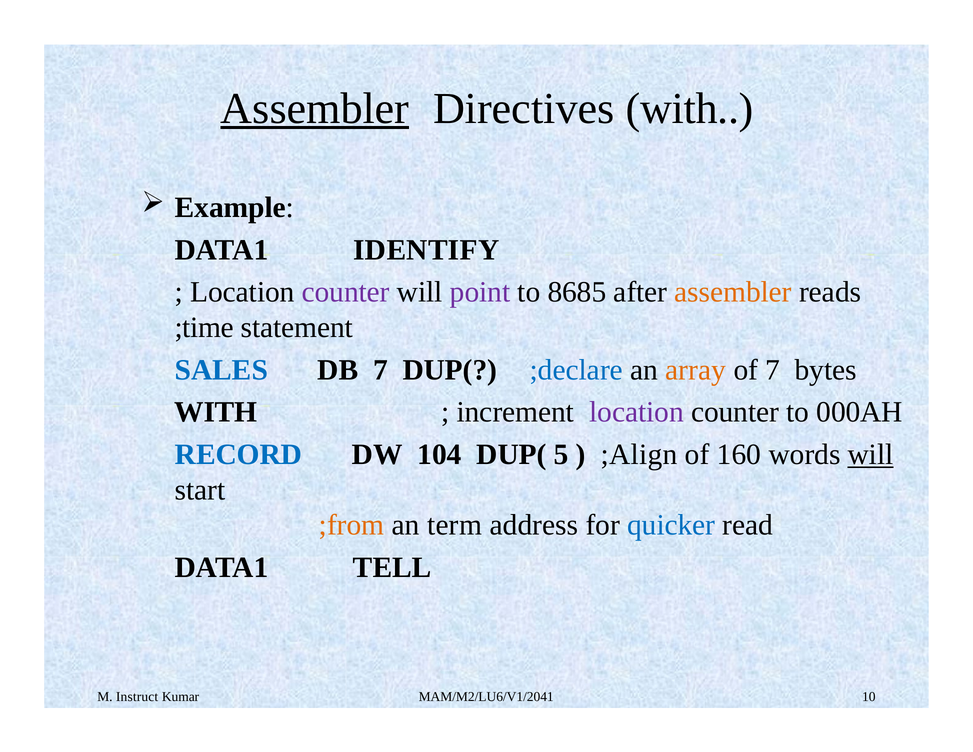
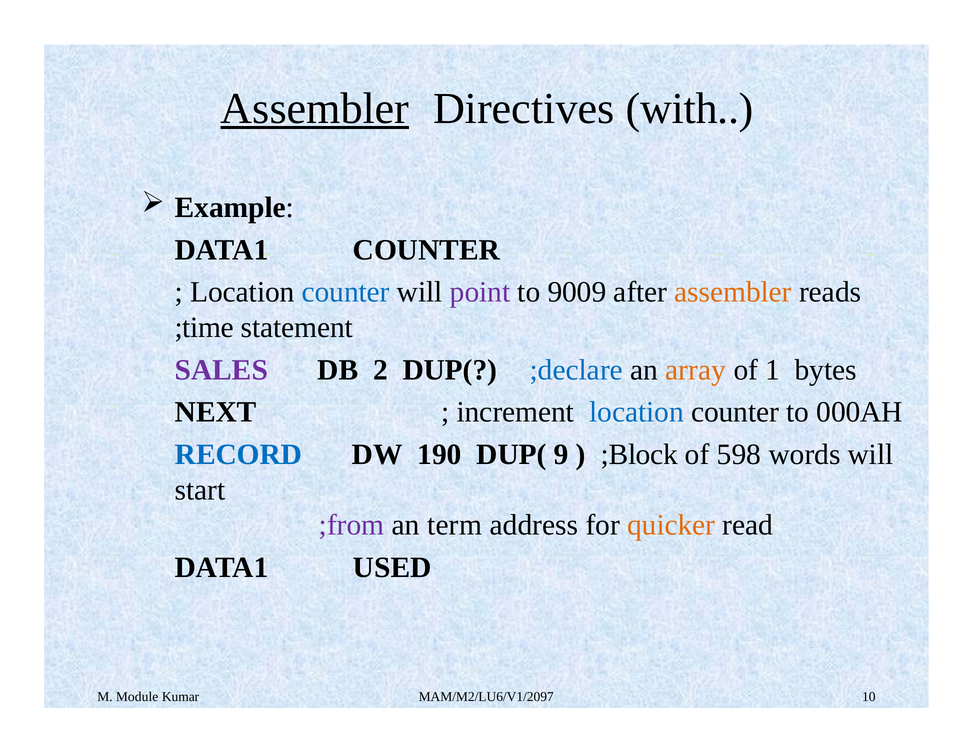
DATA1 IDENTIFY: IDENTIFY -> COUNTER (426, 250)
counter colour: purple -> blue (346, 292)
8685: 8685 -> 9009 (577, 292)
SALES colour: blue -> purple (221, 370)
DB 7: 7 -> 2 (380, 370)
of 7: 7 -> 1 (773, 370)
WITH: WITH -> NEXT (216, 412)
location colour: purple -> blue (637, 412)
104: 104 -> 190 (439, 454)
5: 5 -> 9 (561, 454)
;Align: ;Align -> ;Block (639, 454)
160: 160 -> 598 (739, 454)
will underline: present -> none (870, 454)
;from colour: orange -> purple (352, 525)
quicker colour: blue -> orange (671, 525)
TELL: TELL -> USED (392, 567)
Instruct: Instruct -> Module (137, 697)
MAM/M2/LU6/V1/2041: MAM/M2/LU6/V1/2041 -> MAM/M2/LU6/V1/2097 (486, 697)
